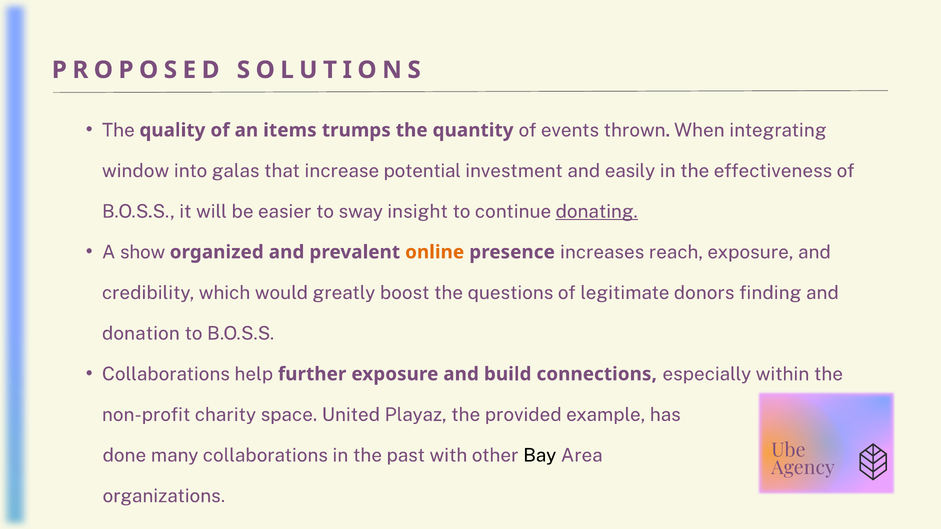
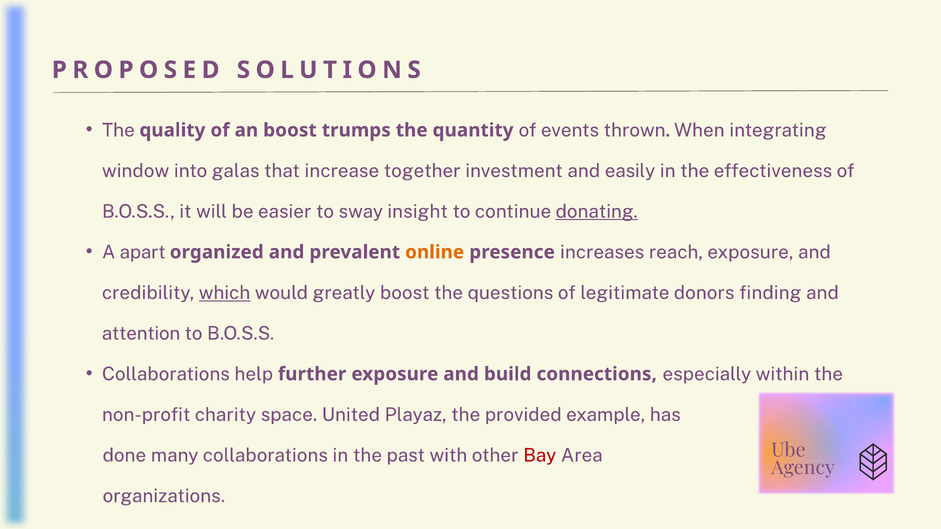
an items: items -> boost (290, 130)
potential: potential -> together (422, 171)
show: show -> apart (143, 252)
which underline: none -> present (224, 293)
donation: donation -> attention (141, 334)
Bay colour: black -> red (540, 456)
